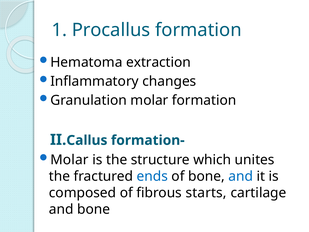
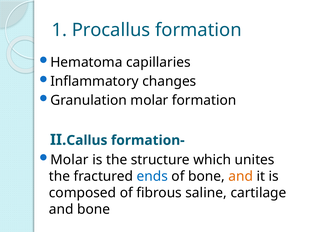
extraction: extraction -> capillaries (158, 62)
and colour: blue -> orange (241, 176)
starts: starts -> saline (206, 193)
